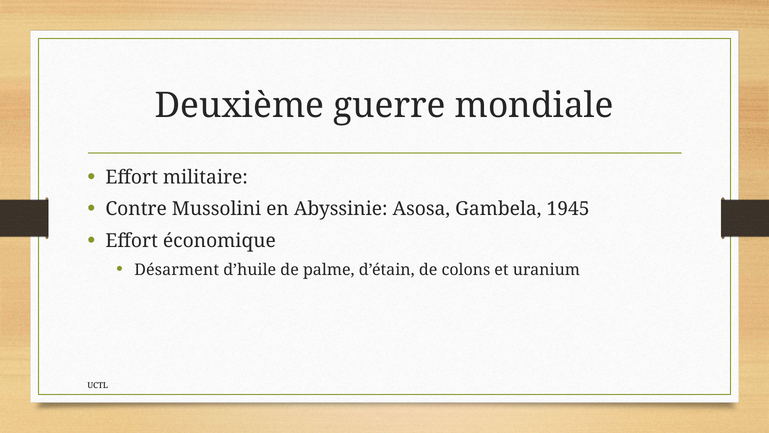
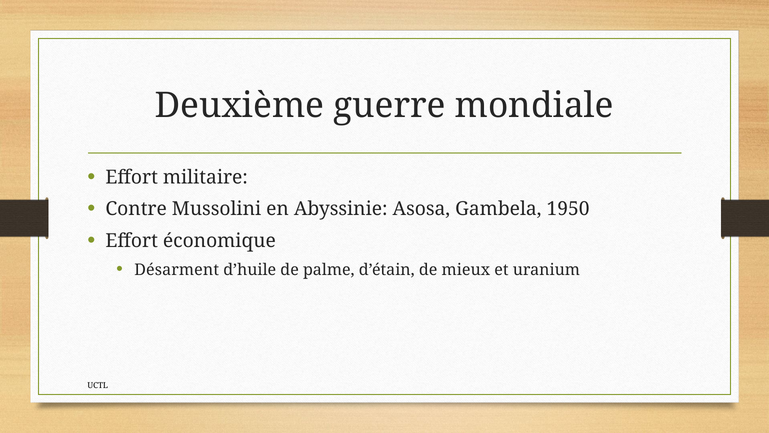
1945: 1945 -> 1950 (568, 209)
colons: colons -> mieux (466, 269)
